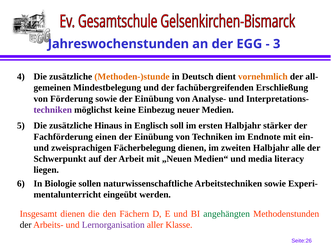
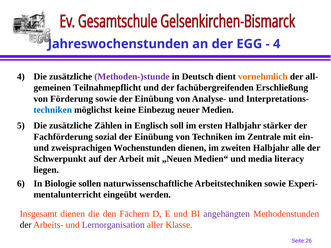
3: 3 -> 4 (277, 44)
Methoden-)stunde colour: orange -> purple (132, 77)
Mindestbelegung: Mindestbelegung -> Teilnahmepflicht (107, 88)
techniken colour: purple -> blue (53, 110)
Hinaus: Hinaus -> Zählen (108, 126)
einen: einen -> sozial (106, 137)
Endnote: Endnote -> Zentrale (264, 137)
Fächerbelegung: Fächerbelegung -> Wochenstunden (145, 148)
angehängten colour: green -> purple (227, 214)
